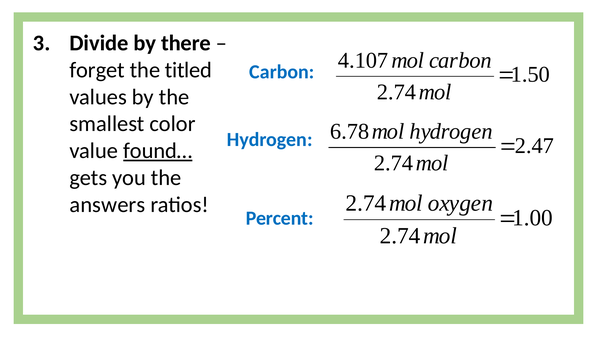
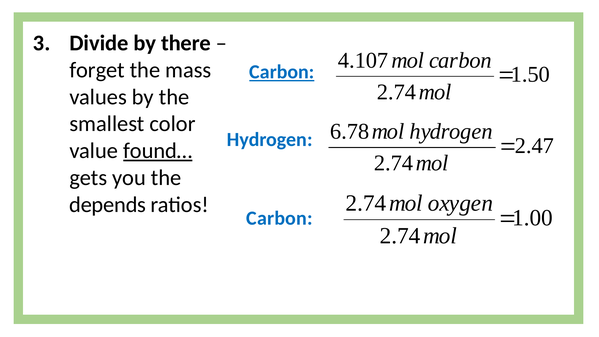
titled: titled -> mass (188, 70)
Carbon underline: none -> present (282, 72)
answers: answers -> depends (108, 205)
Percent: Percent -> Carbon (279, 218)
